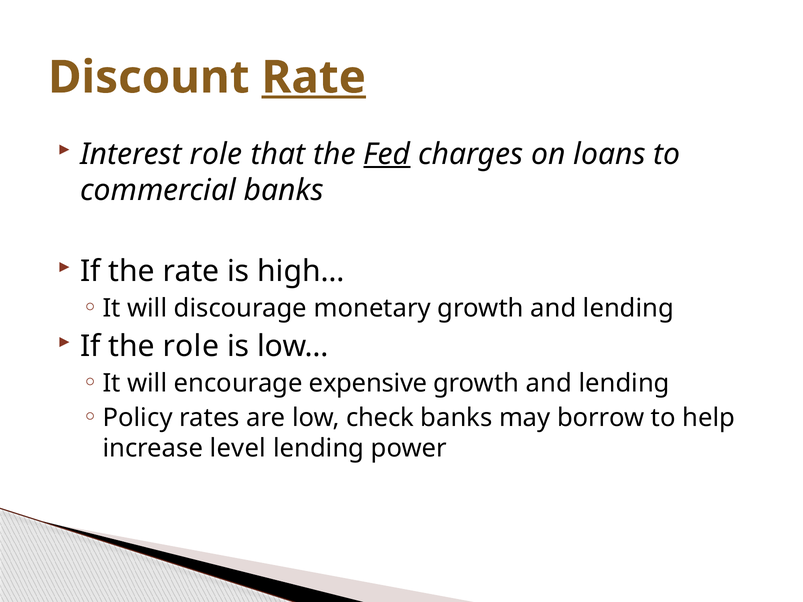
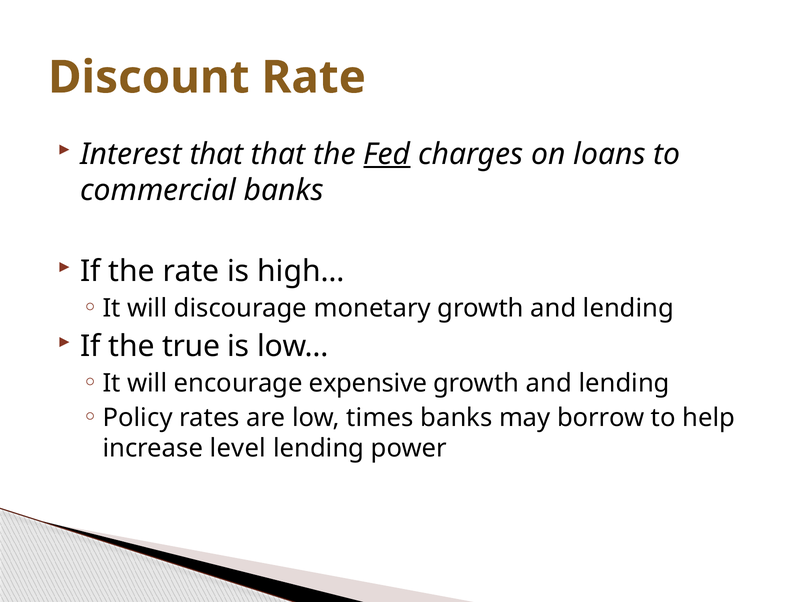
Rate underline: present -> none (314, 77)
Interest role: role -> that (216, 154)
the role: role -> true (191, 347)
check: check -> times (380, 418)
